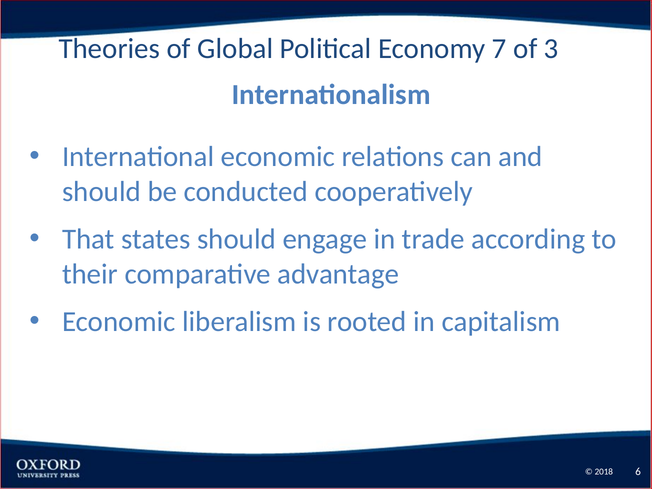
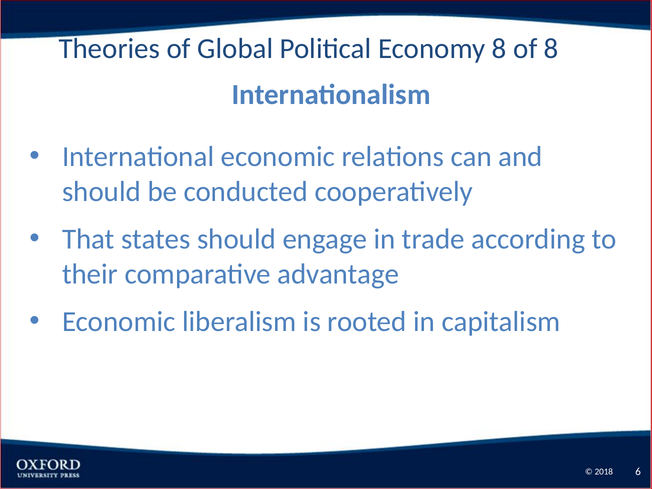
Economy 7: 7 -> 8 (499, 49)
of 3: 3 -> 8 (551, 49)
